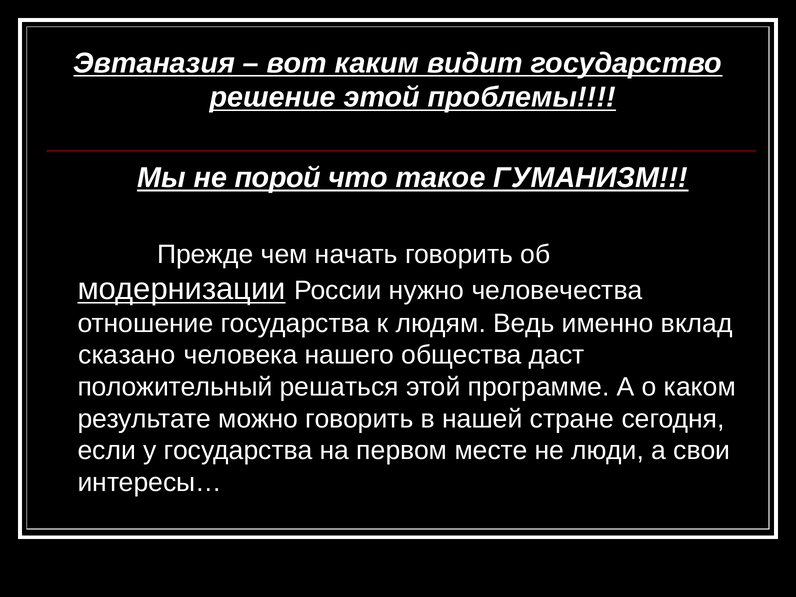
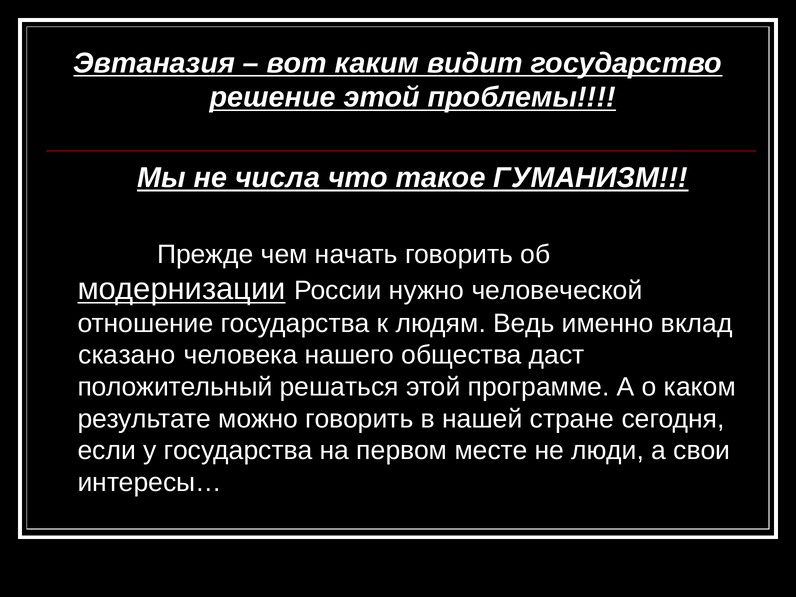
порой: порой -> числа (278, 178)
человечества: человечества -> человеческой (557, 291)
